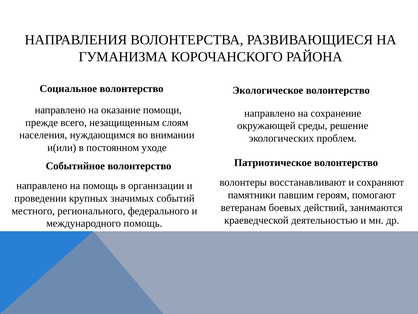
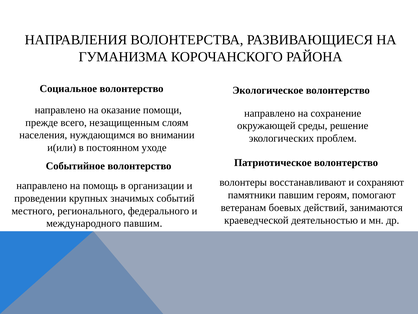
международного помощь: помощь -> павшим (143, 223)
